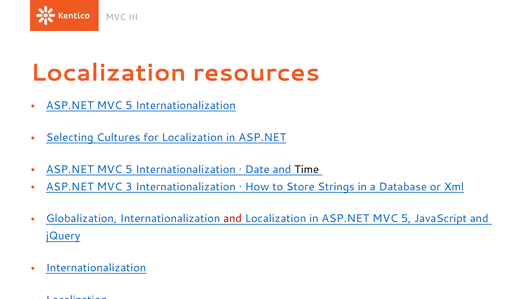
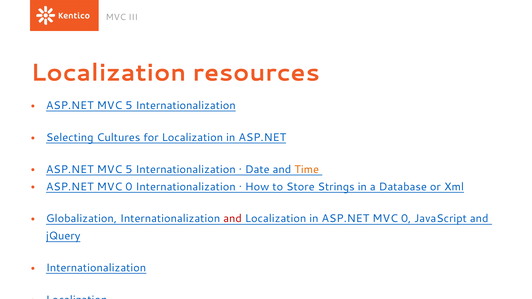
Time colour: black -> orange (307, 170)
3: 3 -> 0 (129, 187)
in ASP.NET MVC 5: 5 -> 0 (406, 219)
